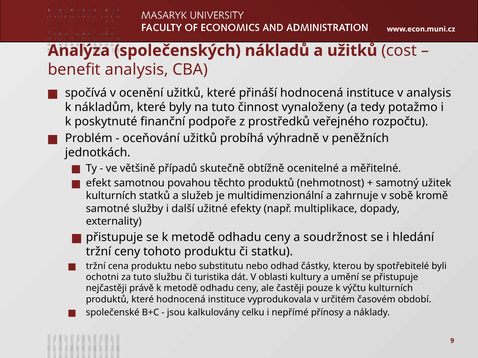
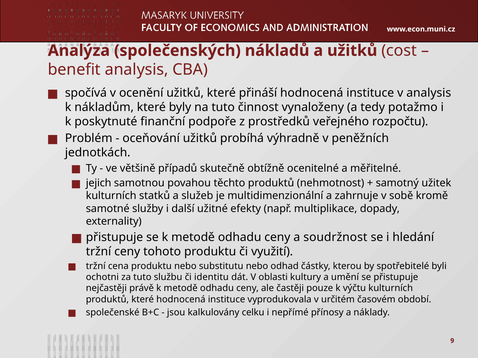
efekt: efekt -> jejich (99, 183)
statku: statku -> využití (272, 252)
turistika: turistika -> identitu (211, 278)
